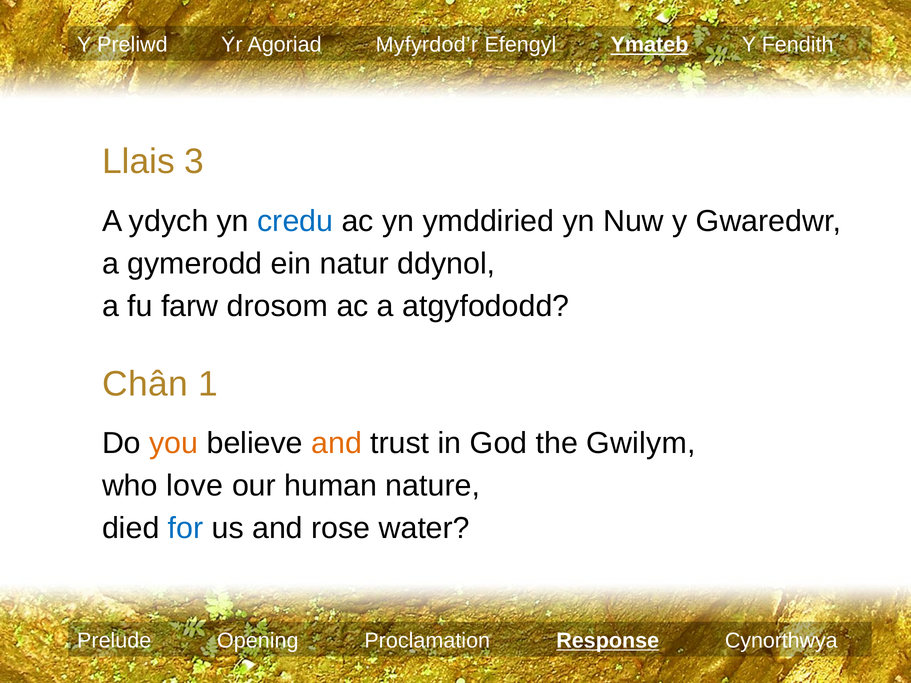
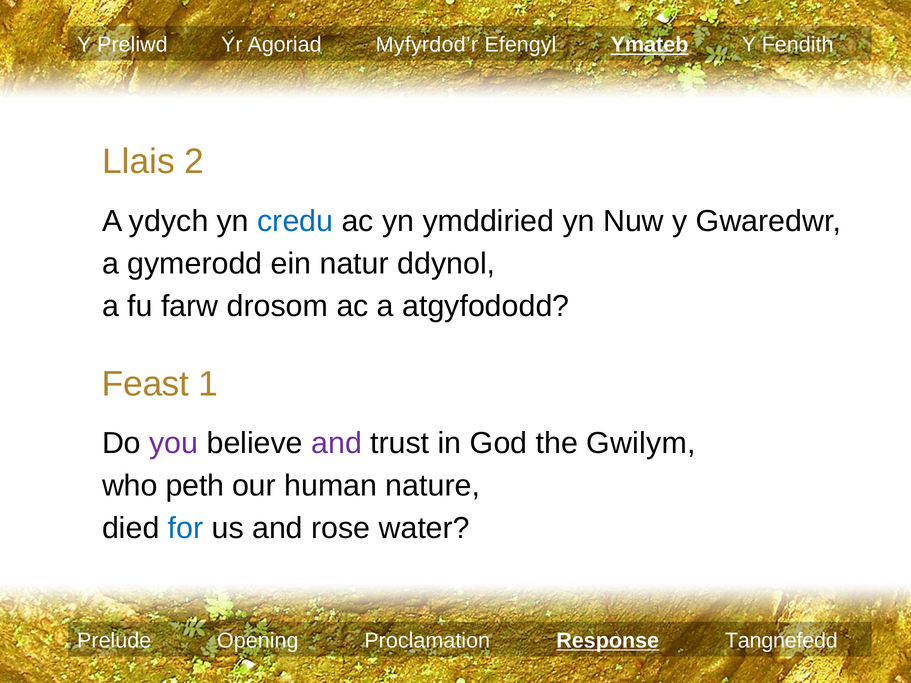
3: 3 -> 2 (194, 162)
Chân: Chân -> Feast (146, 384)
you colour: orange -> purple (174, 444)
and colour: orange -> purple (337, 444)
love: love -> peth (195, 486)
Cynorthwya: Cynorthwya -> Tangnefedd (781, 641)
